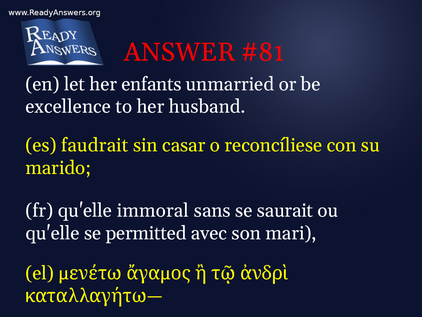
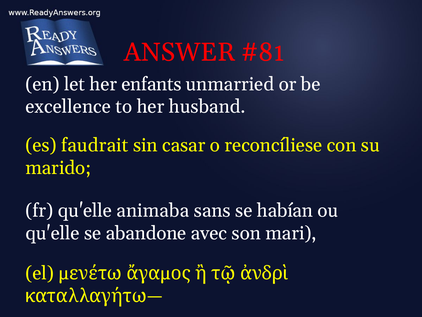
immoral: immoral -> animaba (153, 210)
saurait: saurait -> habían (285, 210)
permitted: permitted -> abandone (146, 233)
